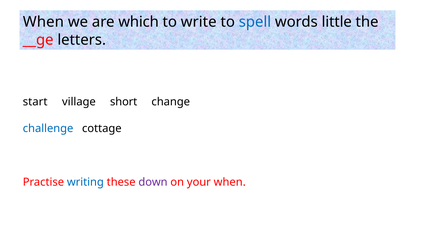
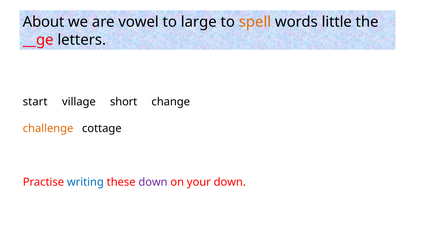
When: When -> About (44, 22)
which: which -> vowel (139, 22)
write: write -> large (199, 22)
spell colour: blue -> orange (255, 22)
challenge colour: blue -> orange (48, 128)
your when: when -> down (230, 182)
